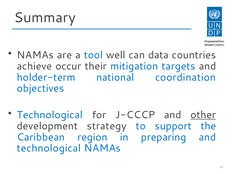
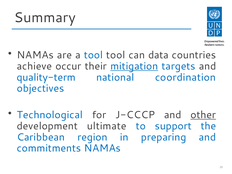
tool well: well -> tool (116, 55)
mitigation underline: none -> present (134, 66)
holder-term: holder-term -> quality-term (46, 77)
strategy: strategy -> ultimate (107, 126)
technological: technological -> commitments (49, 148)
